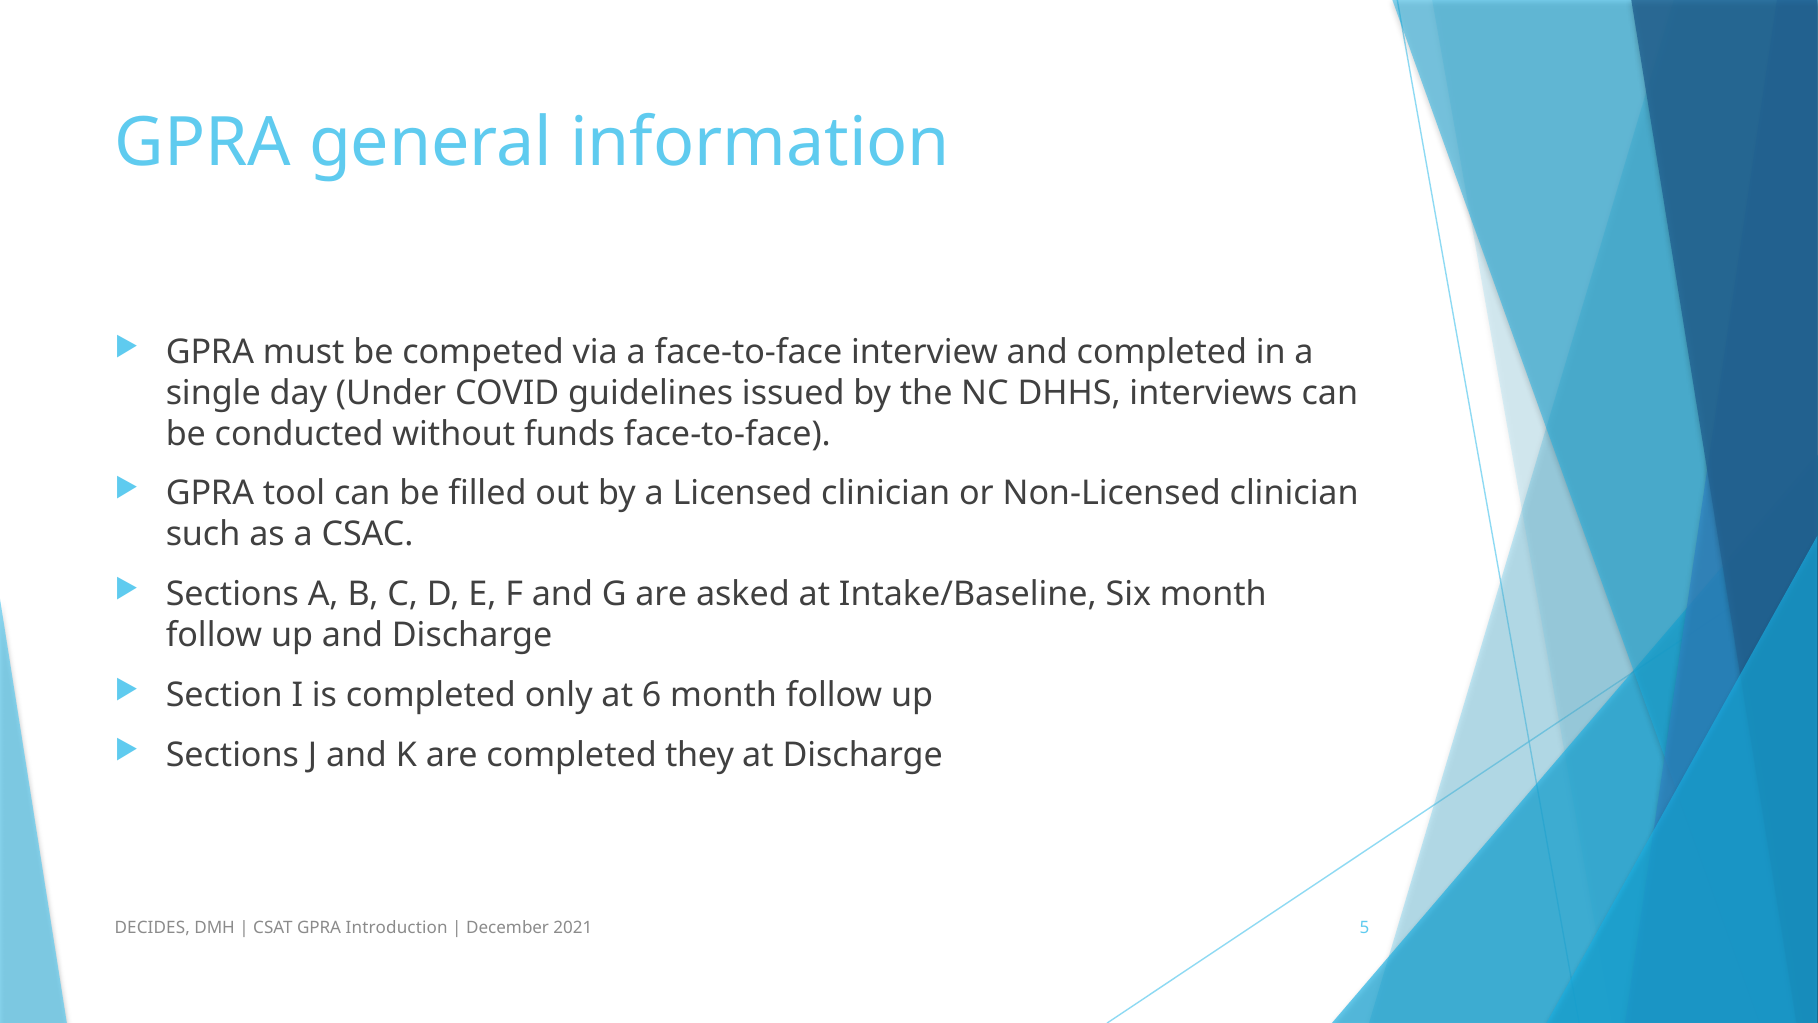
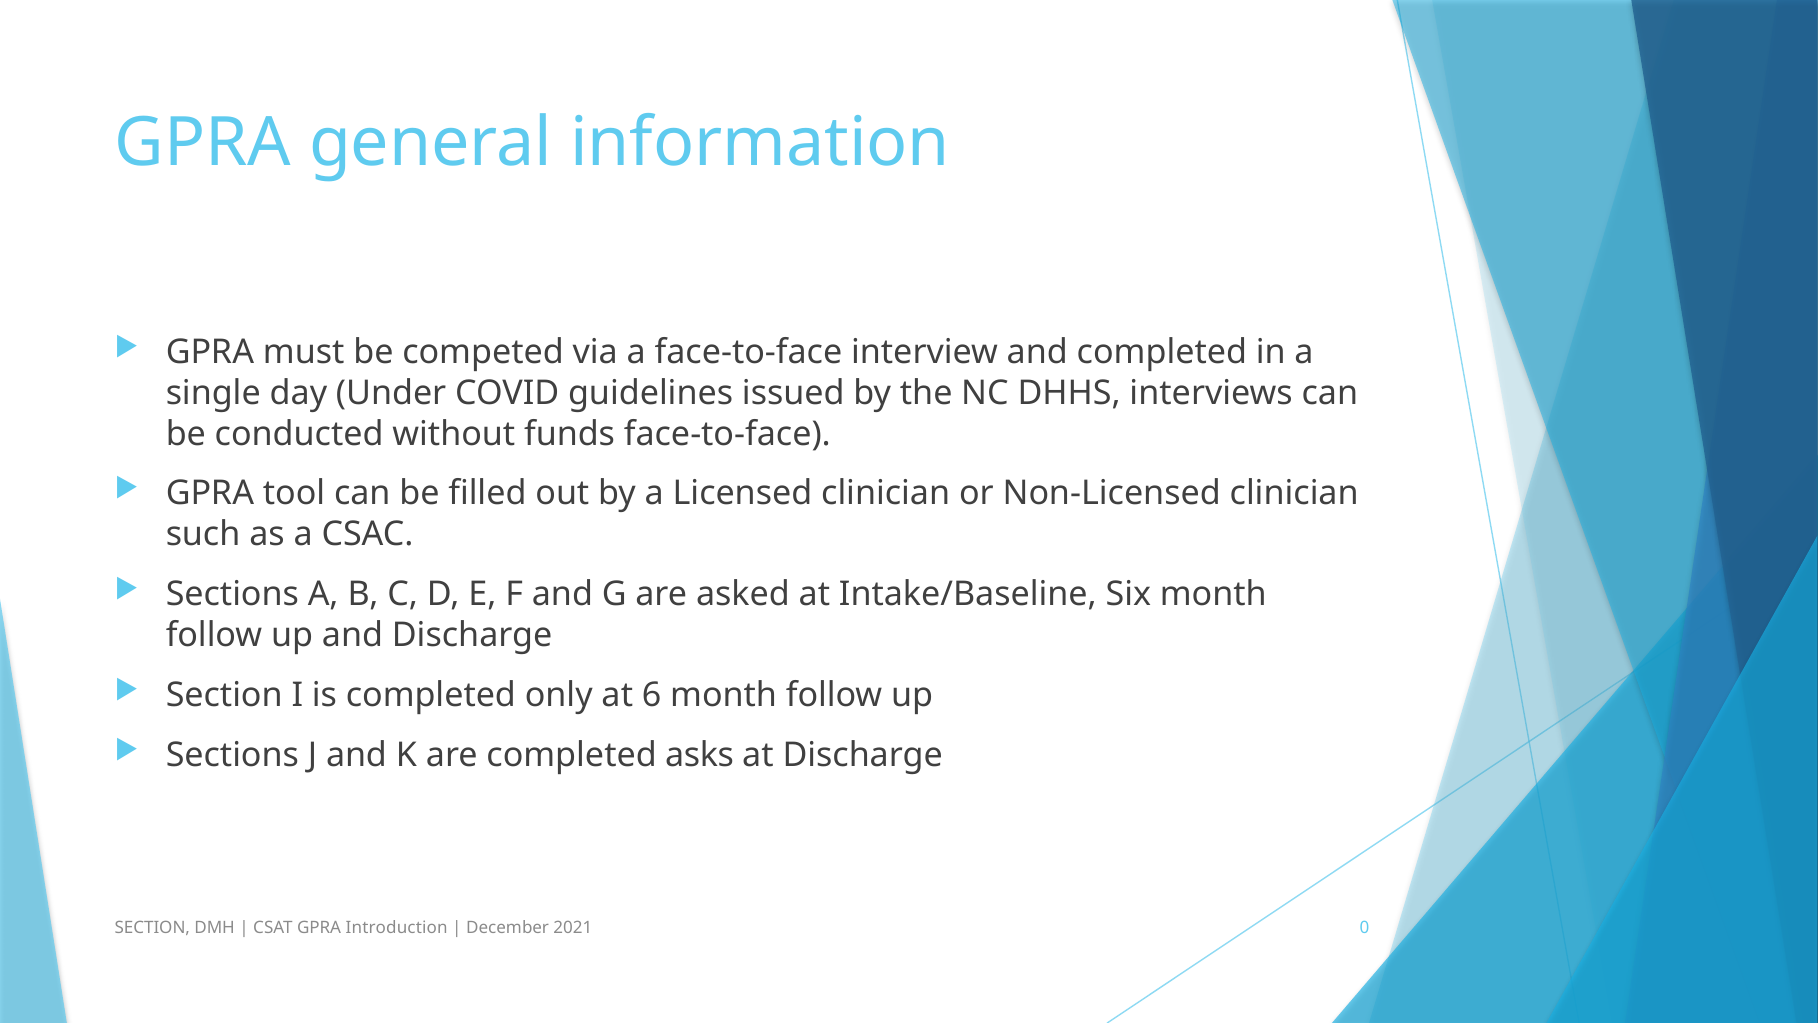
they: they -> asks (700, 755)
DECIDES: DECIDES -> SECTION (152, 928)
5: 5 -> 0 (1365, 928)
